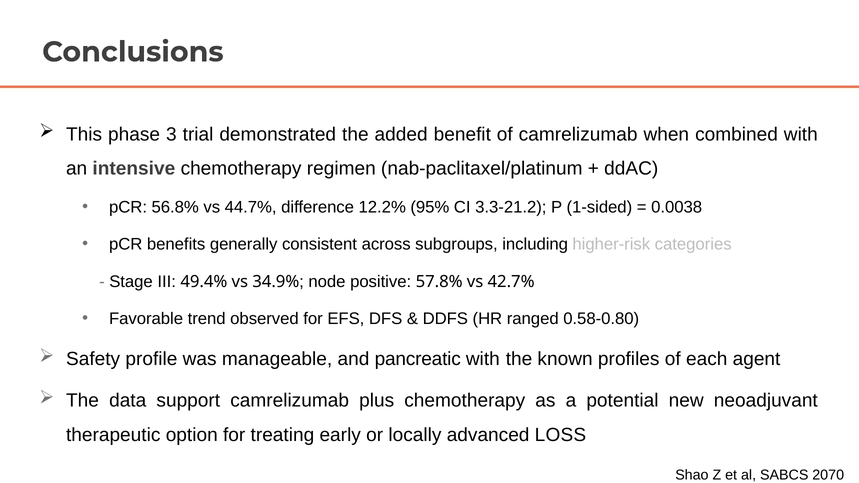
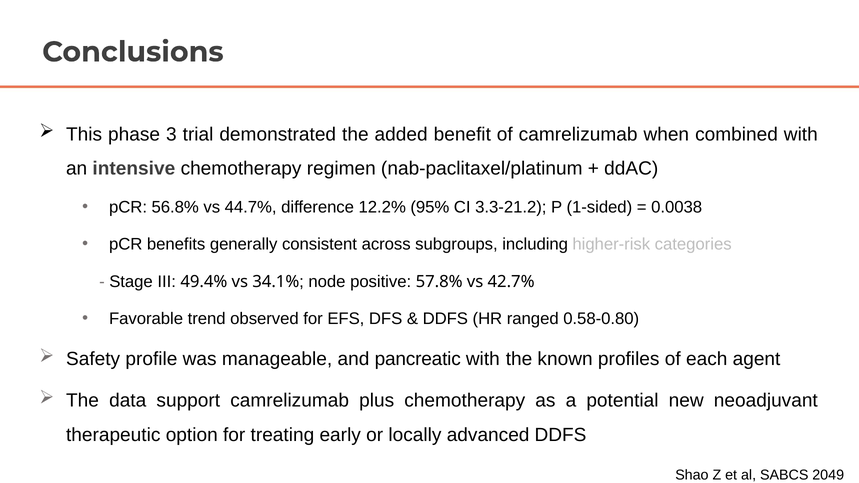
34.9%: 34.9% -> 34.1% (276, 282)
advanced LOSS: LOSS -> DDFS (560, 435)
2070: 2070 -> 2049 (828, 475)
